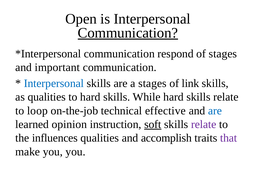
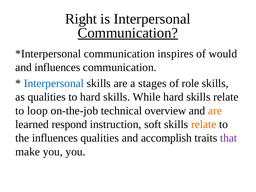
Open: Open -> Right (81, 19)
respond: respond -> inspires (176, 54)
of stages: stages -> would (223, 54)
and important: important -> influences (57, 67)
link: link -> role (190, 83)
effective: effective -> overview (165, 111)
are colour: blue -> orange (215, 111)
opinion: opinion -> respond (69, 124)
soft underline: present -> none (153, 124)
relate colour: purple -> orange (204, 124)
